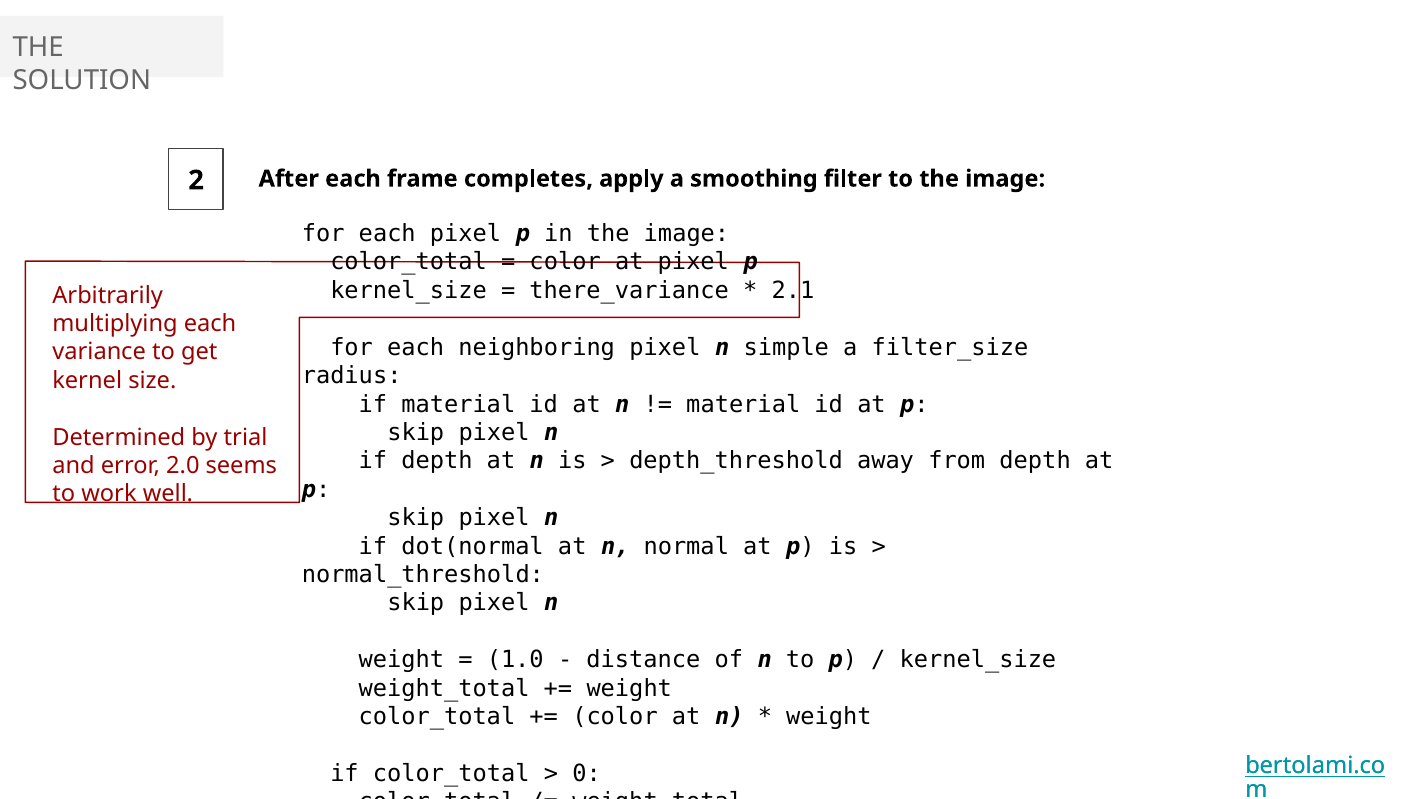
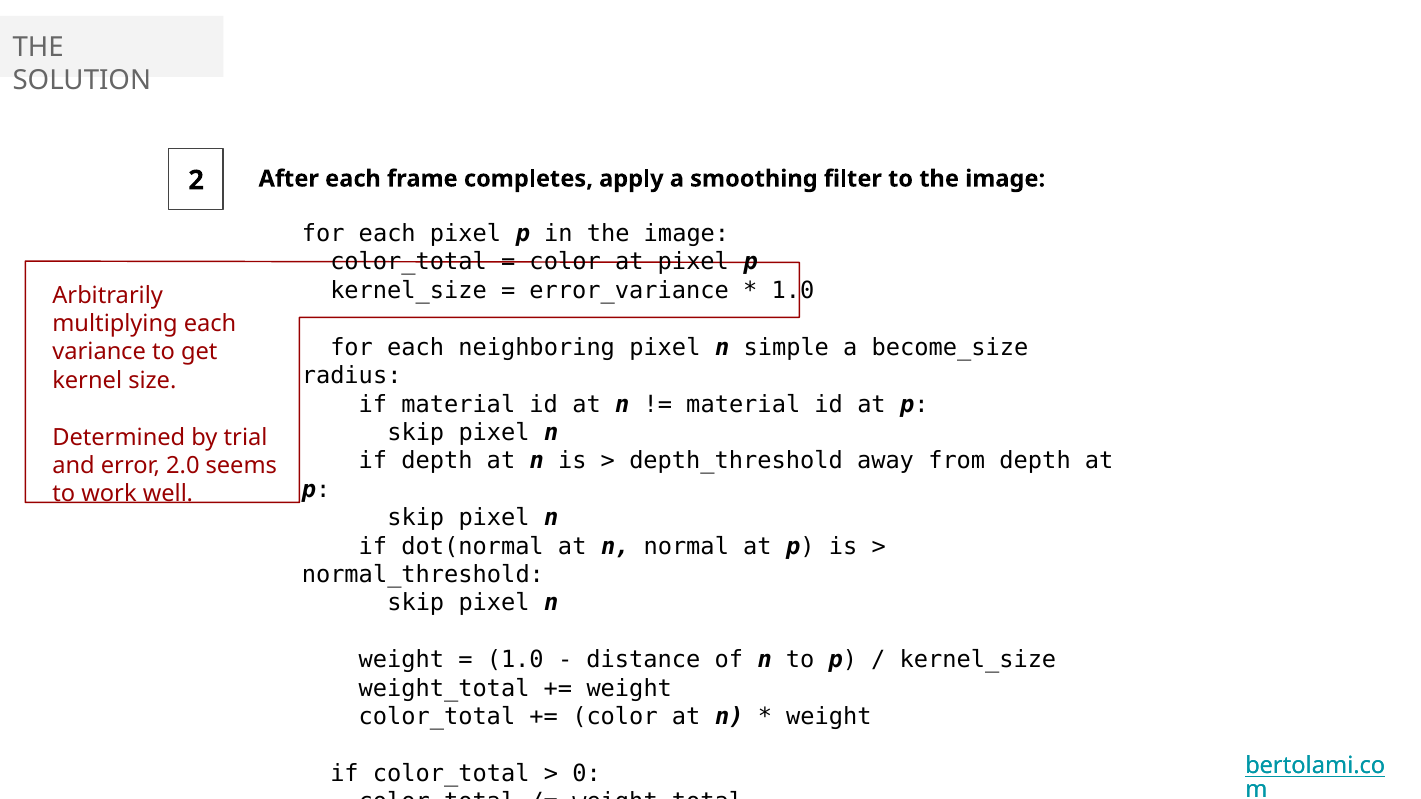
there_variance: there_variance -> error_variance (629, 291)
2.1: 2.1 -> 1.0 (793, 291)
filter_size: filter_size -> become_size (950, 348)
